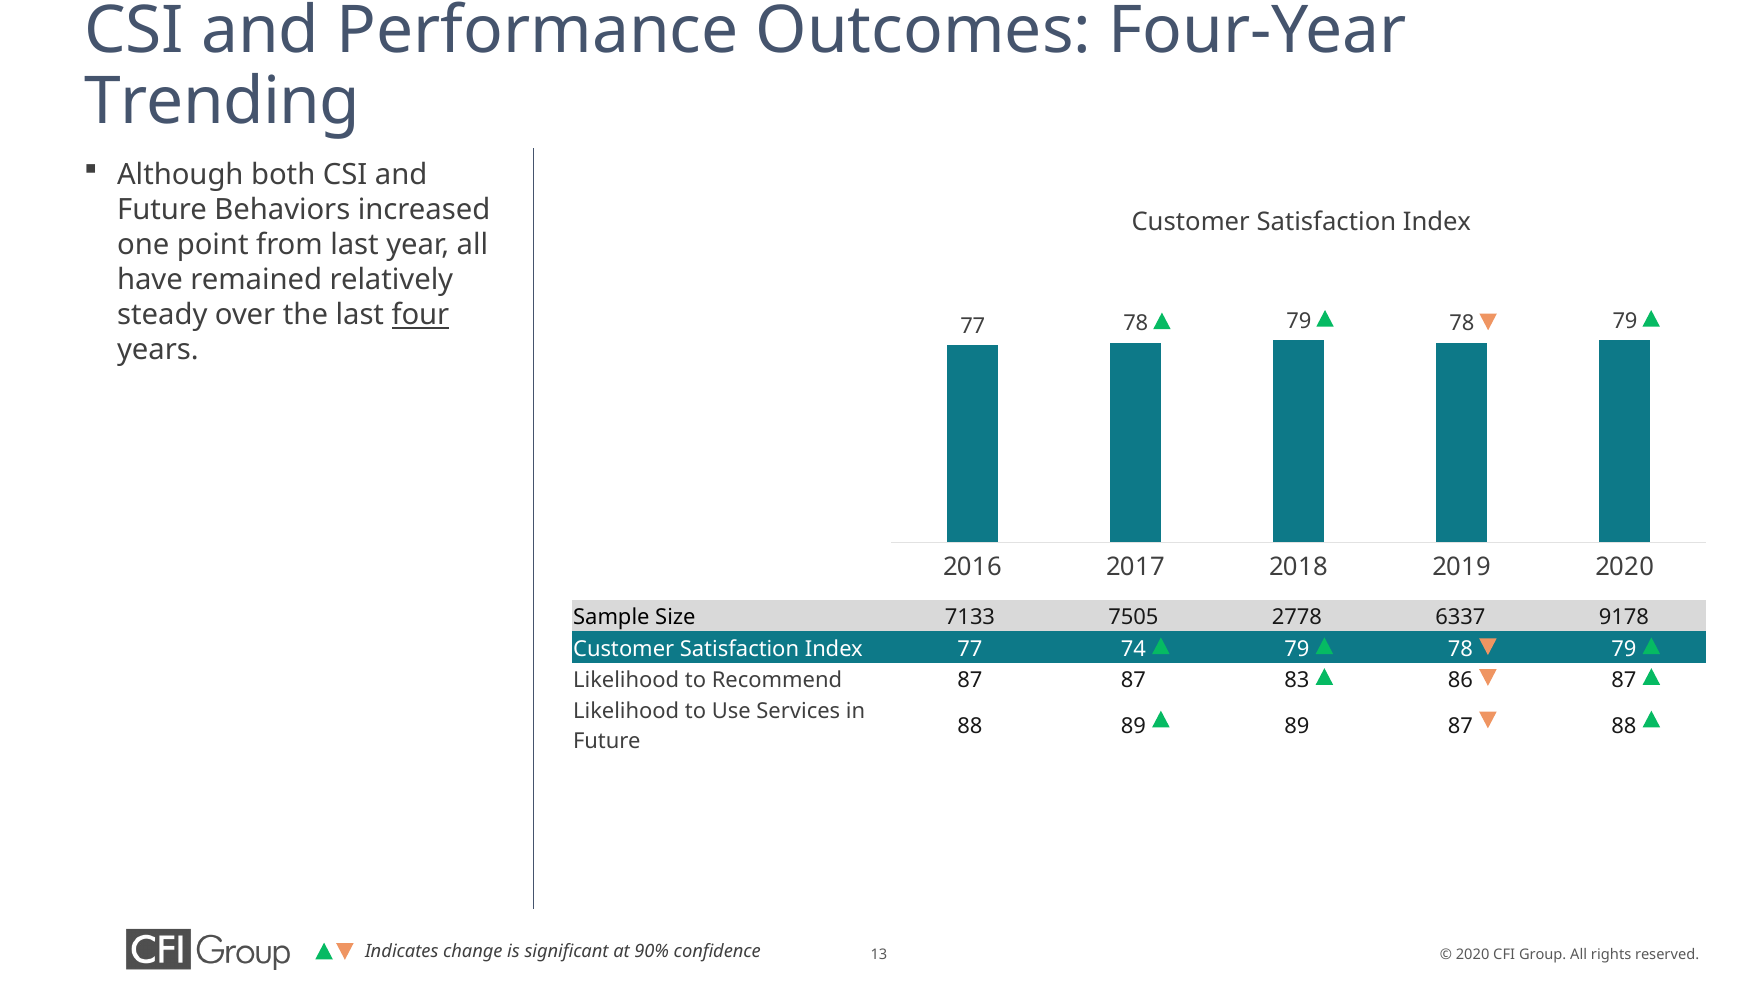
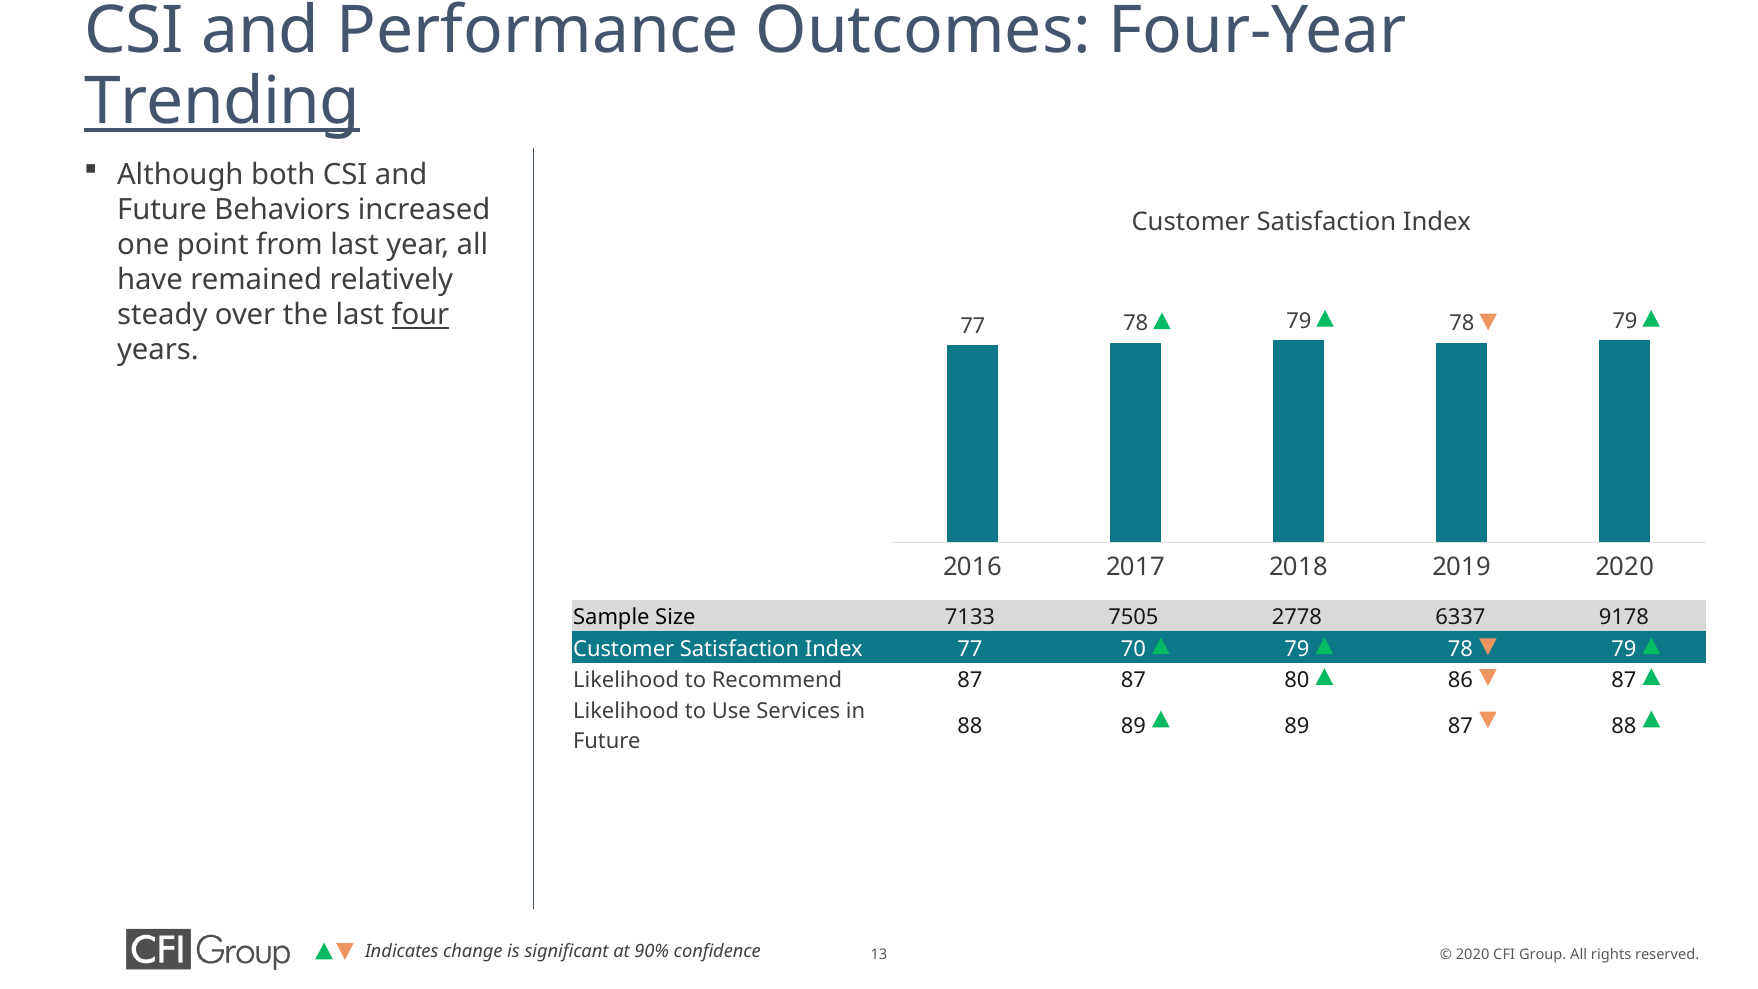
Trending underline: none -> present (222, 102)
74: 74 -> 70 (1133, 649)
83: 83 -> 80 (1297, 680)
